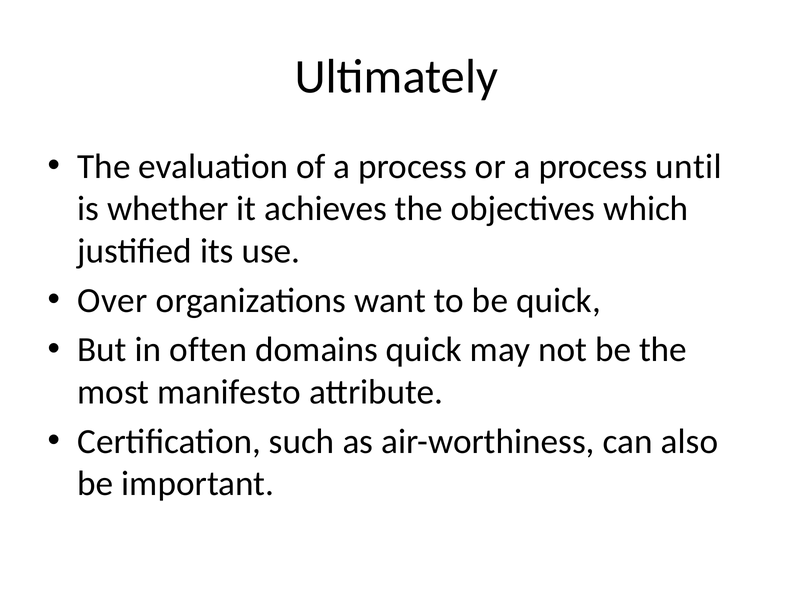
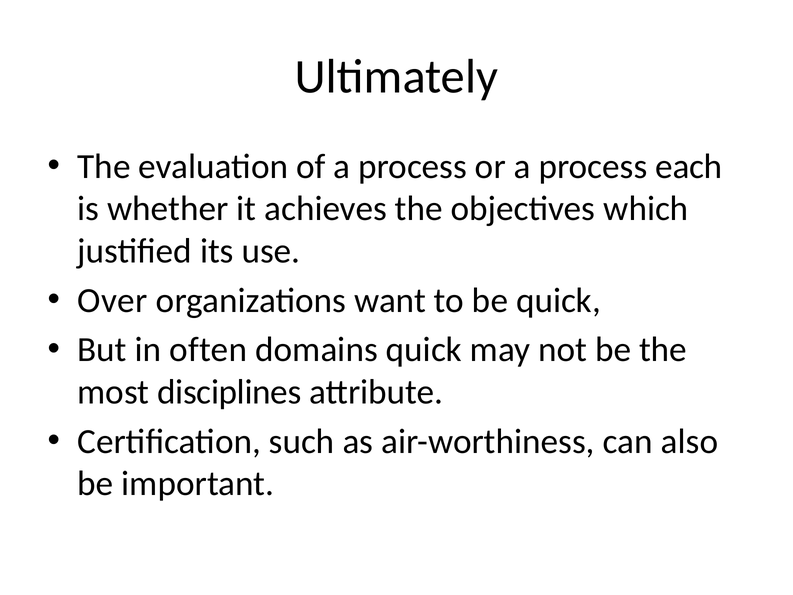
until: until -> each (689, 166)
manifesto: manifesto -> disciplines (229, 392)
